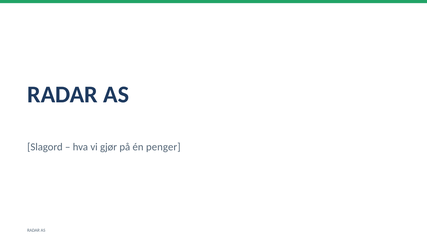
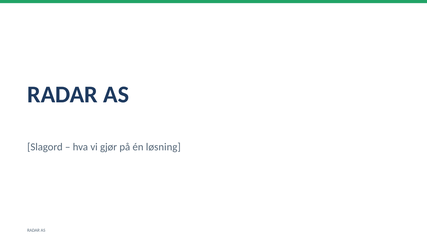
penger: penger -> løsning (163, 147)
